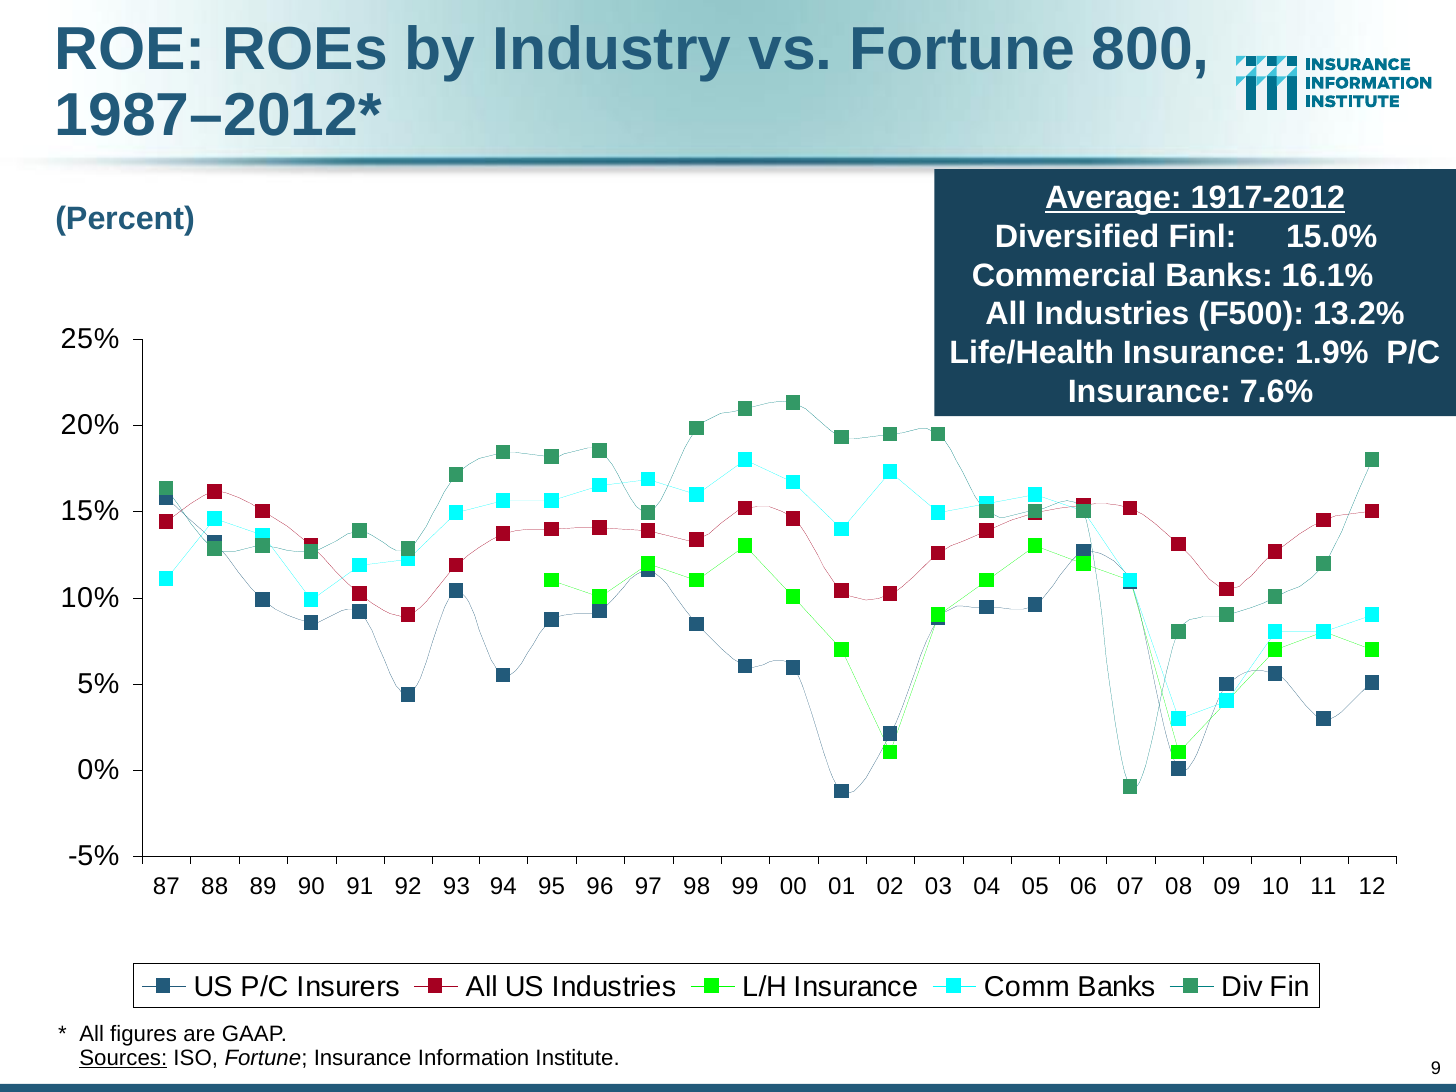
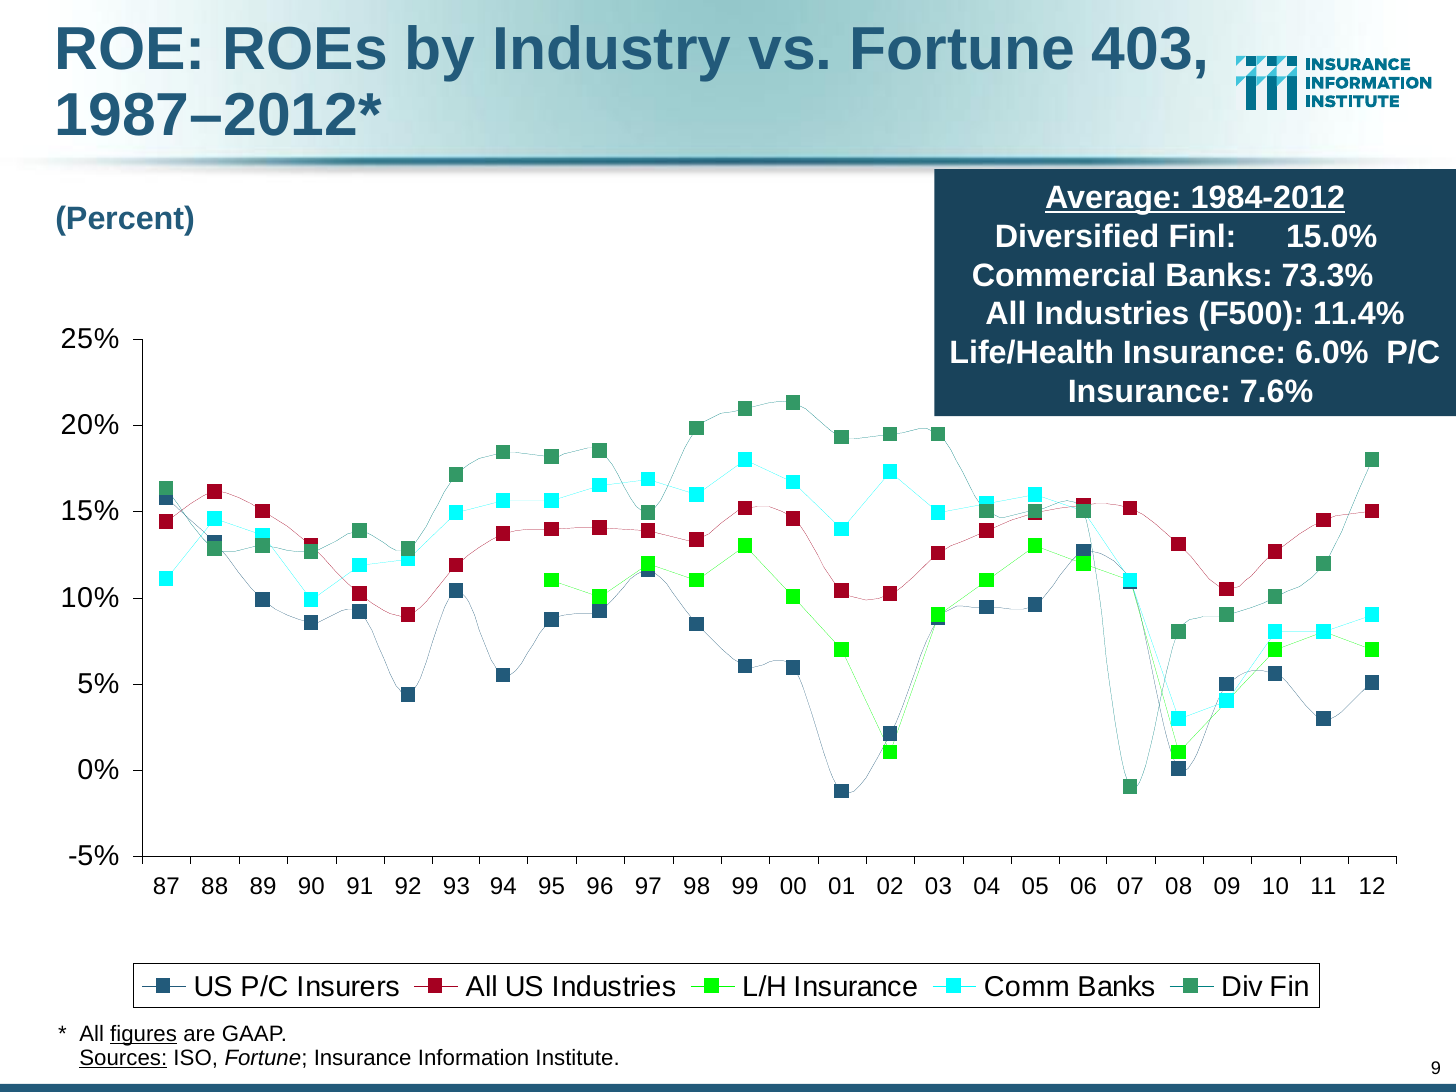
800: 800 -> 403 (1151, 50)
1917-2012: 1917-2012 -> 1984-2012 (1268, 198)
16.1%: 16.1% -> 73.3% (1328, 275)
13.2%: 13.2% -> 11.4% (1359, 314)
1.9%: 1.9% -> 6.0% (1332, 353)
figures underline: none -> present (144, 1034)
